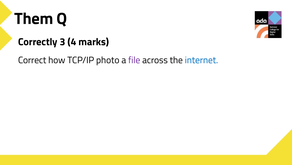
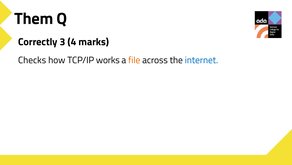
Correct: Correct -> Checks (32, 60)
photo: photo -> works (108, 60)
file colour: purple -> orange (134, 60)
